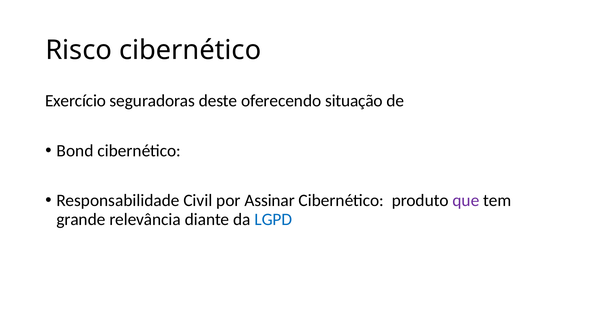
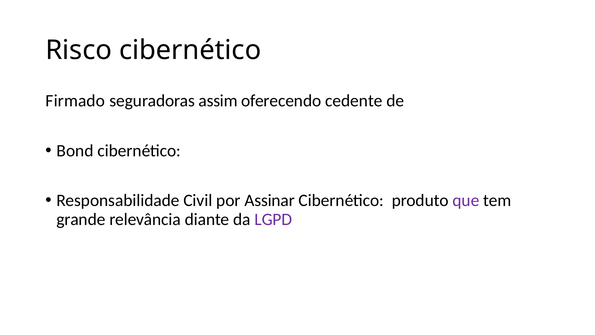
Exercício: Exercício -> Firmado (75, 101)
deste: deste -> assim (218, 101)
situação: situação -> cedente (354, 101)
LGPD colour: blue -> purple (273, 219)
